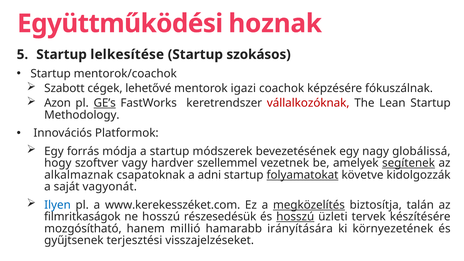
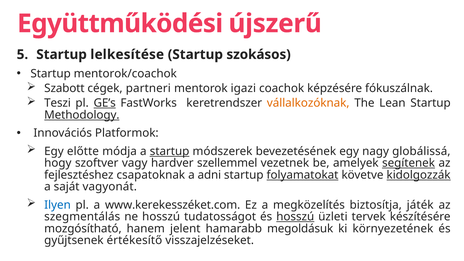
hoznak: hoznak -> újszerű (275, 24)
lehetővé: lehetővé -> partneri (148, 88)
Azon: Azon -> Teszi (58, 103)
vállalkozóknak colour: red -> orange (308, 103)
Methodology underline: none -> present (82, 115)
forrás: forrás -> előtte (83, 151)
startup underline: none -> present (170, 151)
alkalmaznak: alkalmaznak -> fejlesztéshez (79, 175)
kidolgozzák underline: none -> present (419, 175)
megközelítés underline: present -> none (309, 205)
talán: talán -> játék (420, 205)
filmritkaságok: filmritkaságok -> szegmentálás (82, 217)
részesedésük: részesedésük -> tudatosságot (220, 217)
millió: millió -> jelent (185, 229)
irányítására: irányítására -> megoldásuk (300, 229)
terjesztési: terjesztési -> értékesítő (134, 240)
